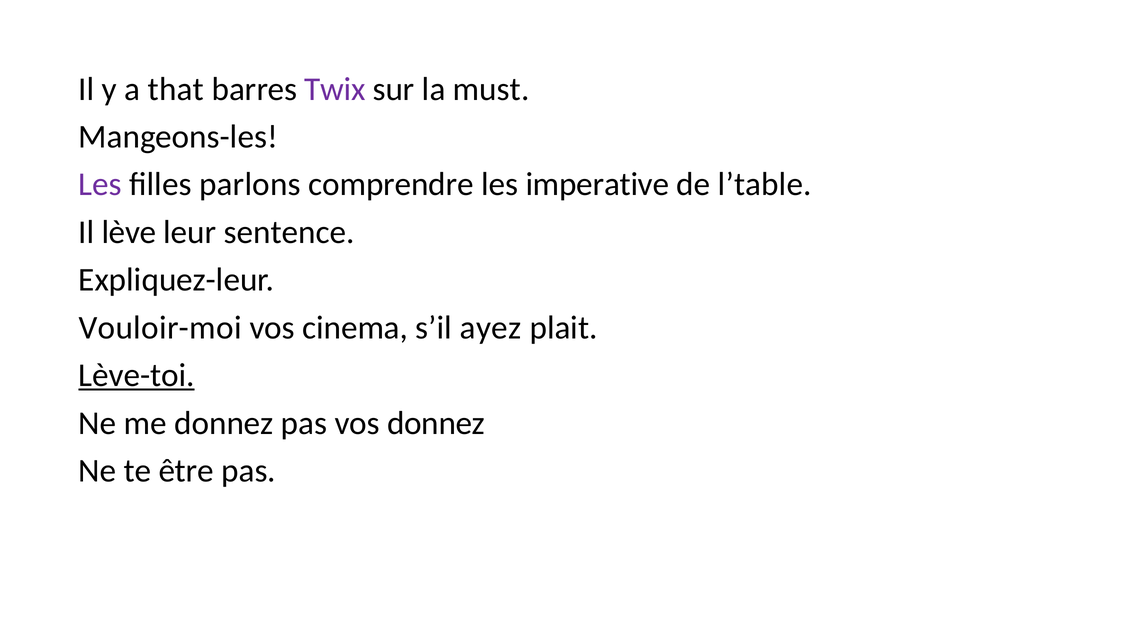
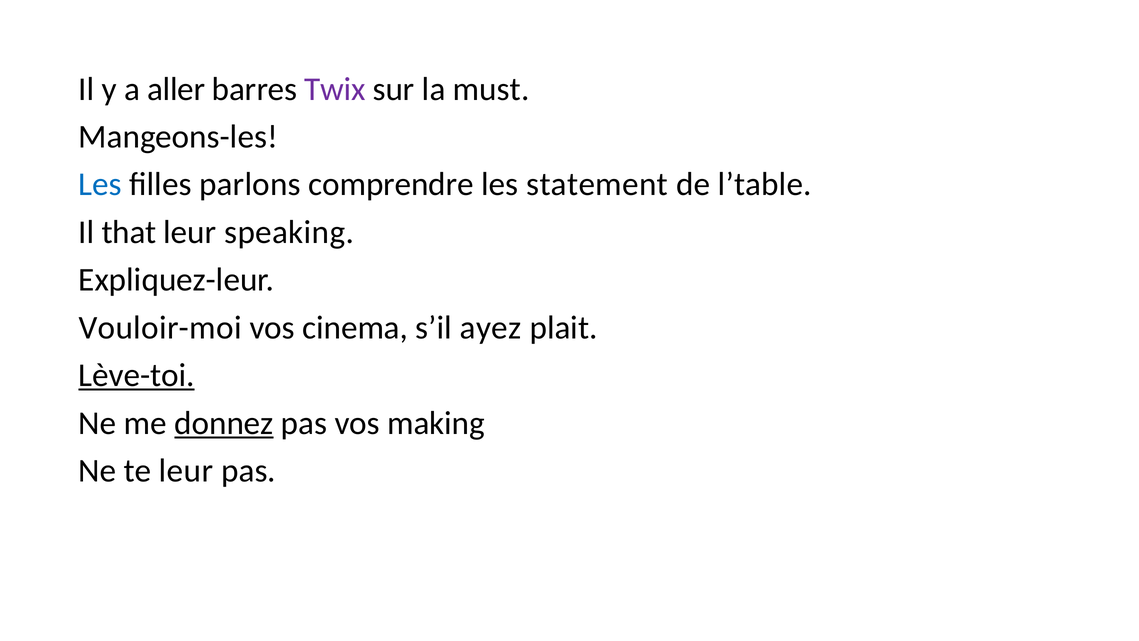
that: that -> aller (176, 89)
Les colour: purple -> blue (100, 184)
imperative: imperative -> statement (597, 184)
lève: lève -> that (129, 232)
sentence: sentence -> speaking (289, 232)
donnez underline: none -> present (224, 423)
vos donnez: donnez -> making (436, 423)
te être: être -> leur (186, 471)
